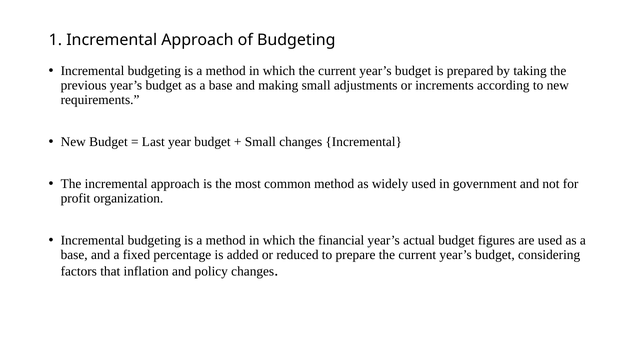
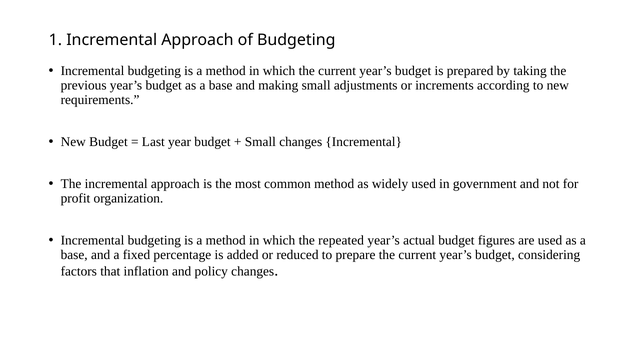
financial: financial -> repeated (341, 241)
